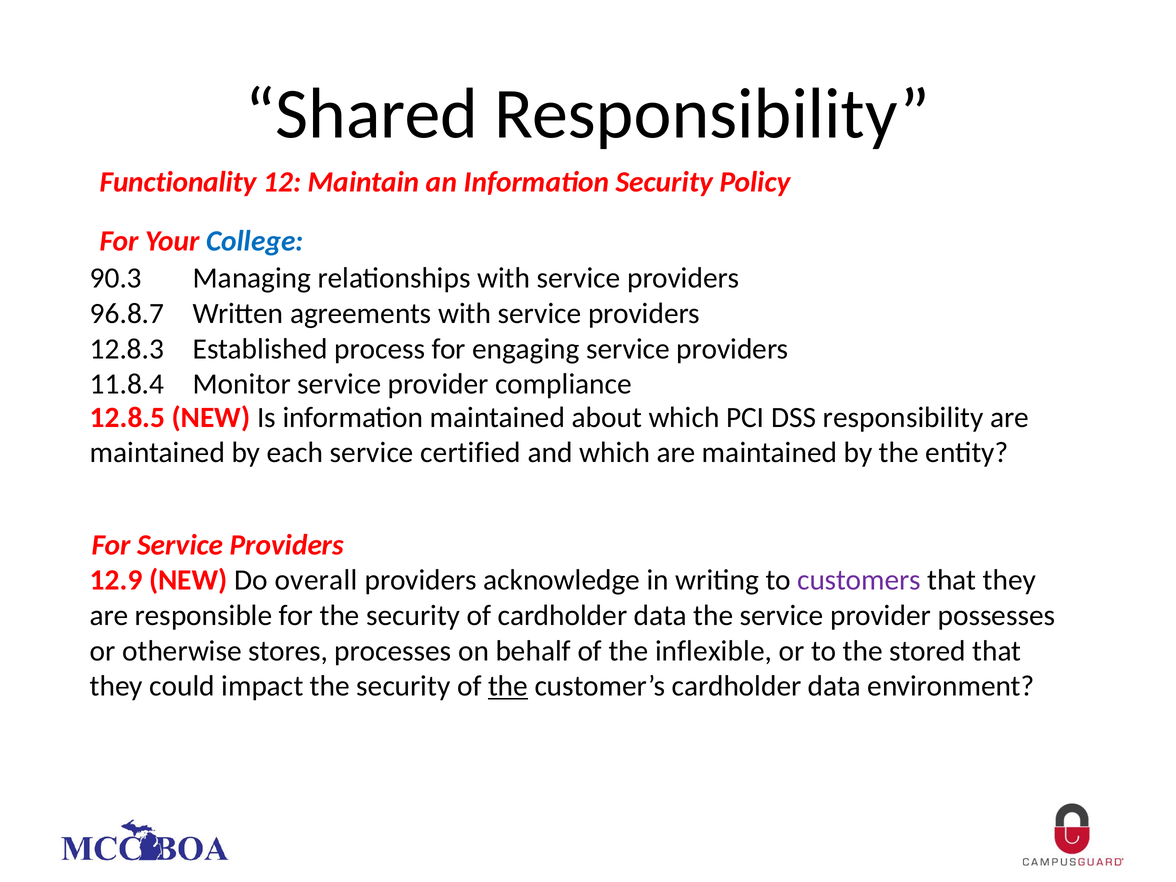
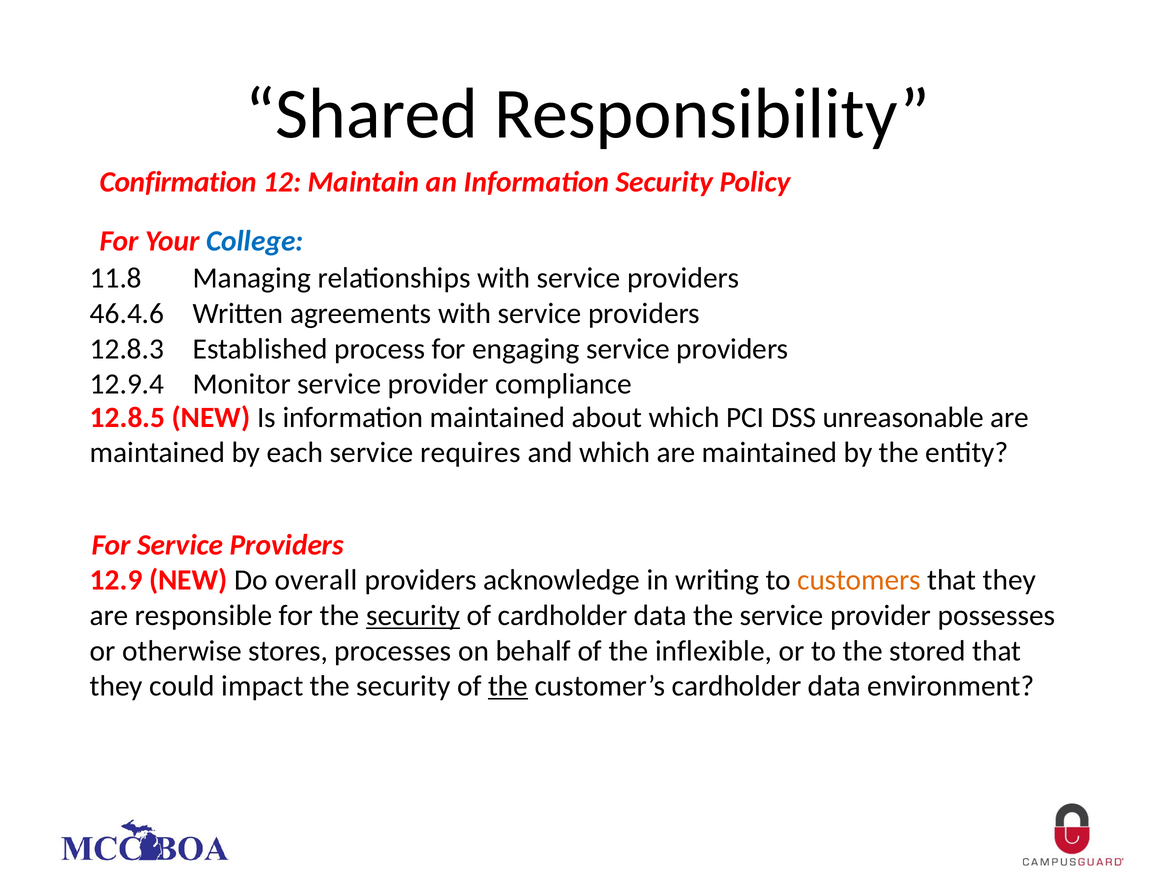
Functionality: Functionality -> Confirmation (178, 182)
90.3: 90.3 -> 11.8 (116, 278)
96.8.7: 96.8.7 -> 46.4.6 (127, 314)
11.8.4: 11.8.4 -> 12.9.4 (127, 384)
DSS responsibility: responsibility -> unreasonable (903, 417)
certified: certified -> requires (470, 453)
customers colour: purple -> orange (859, 580)
security underline: none -> present (413, 616)
